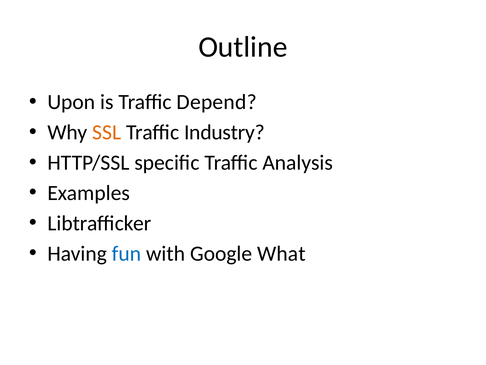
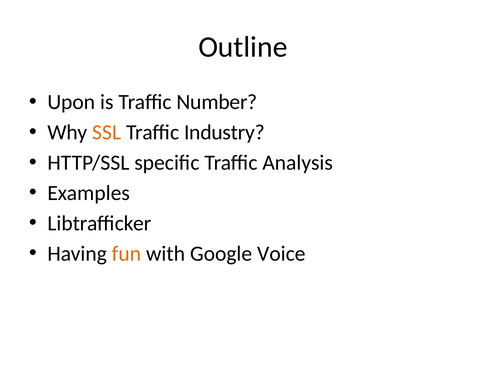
Depend: Depend -> Number (217, 102)
fun colour: blue -> orange (127, 253)
What: What -> Voice (281, 253)
